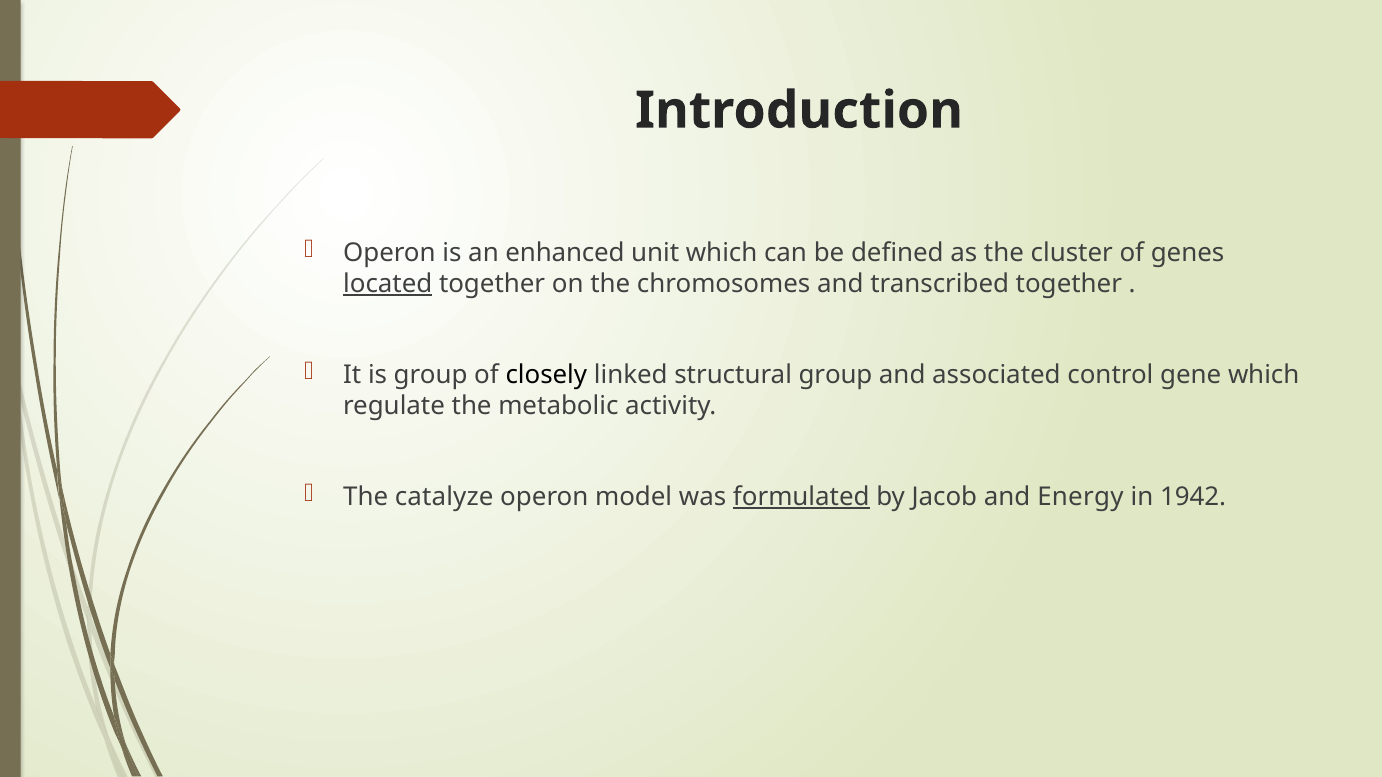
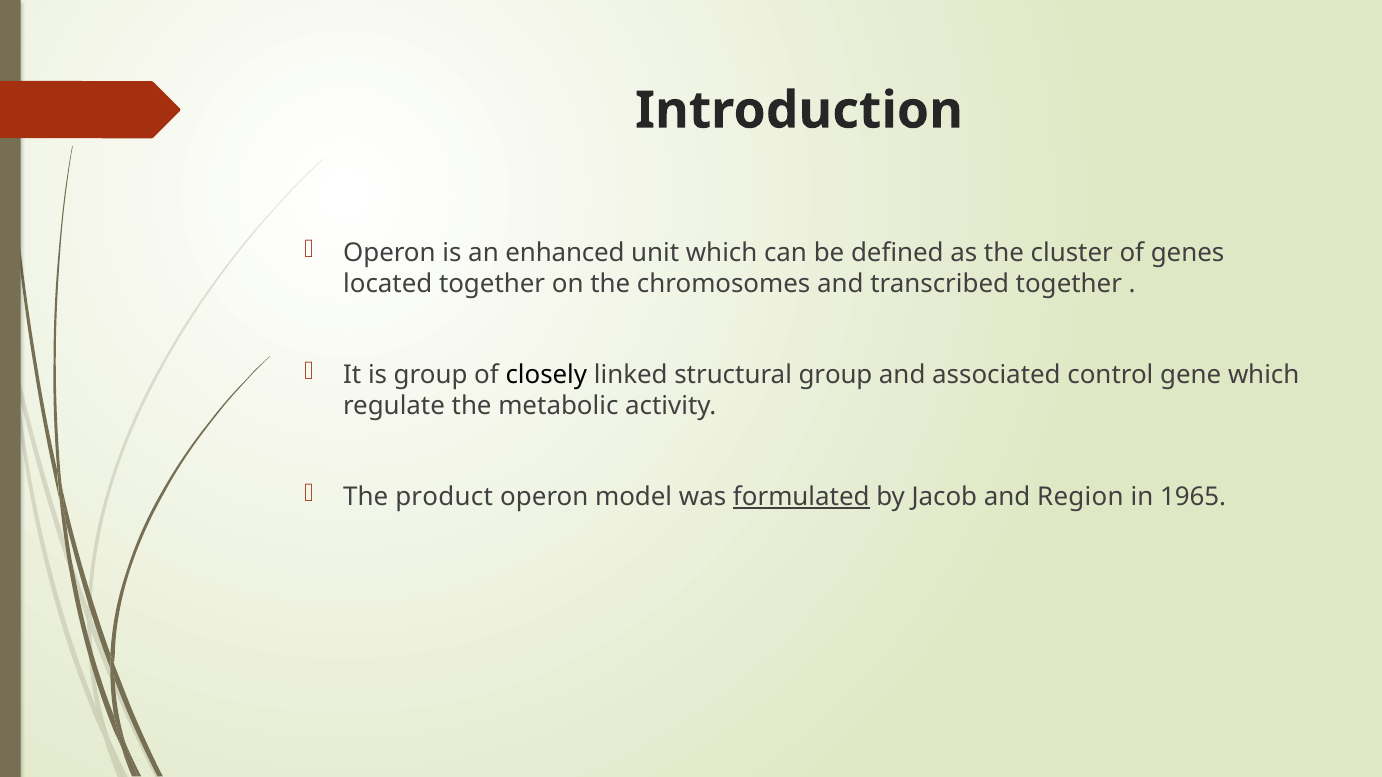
located underline: present -> none (388, 284)
catalyze: catalyze -> product (444, 497)
Energy: Energy -> Region (1080, 497)
1942: 1942 -> 1965 (1193, 497)
